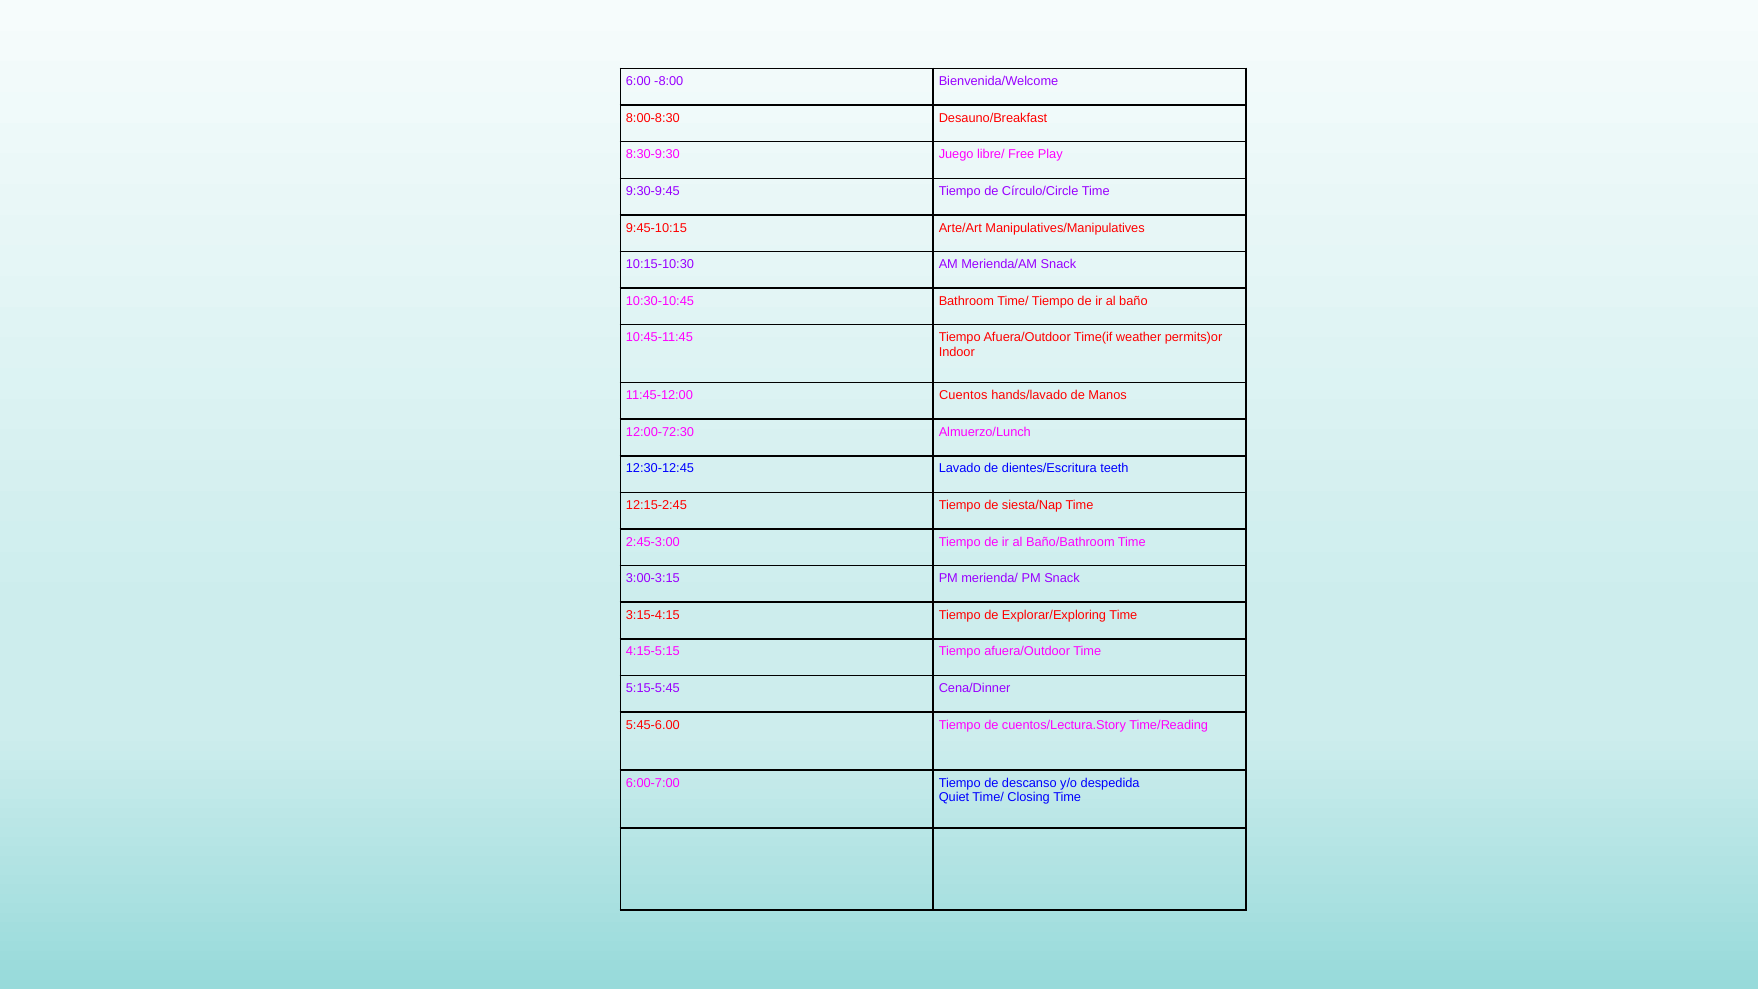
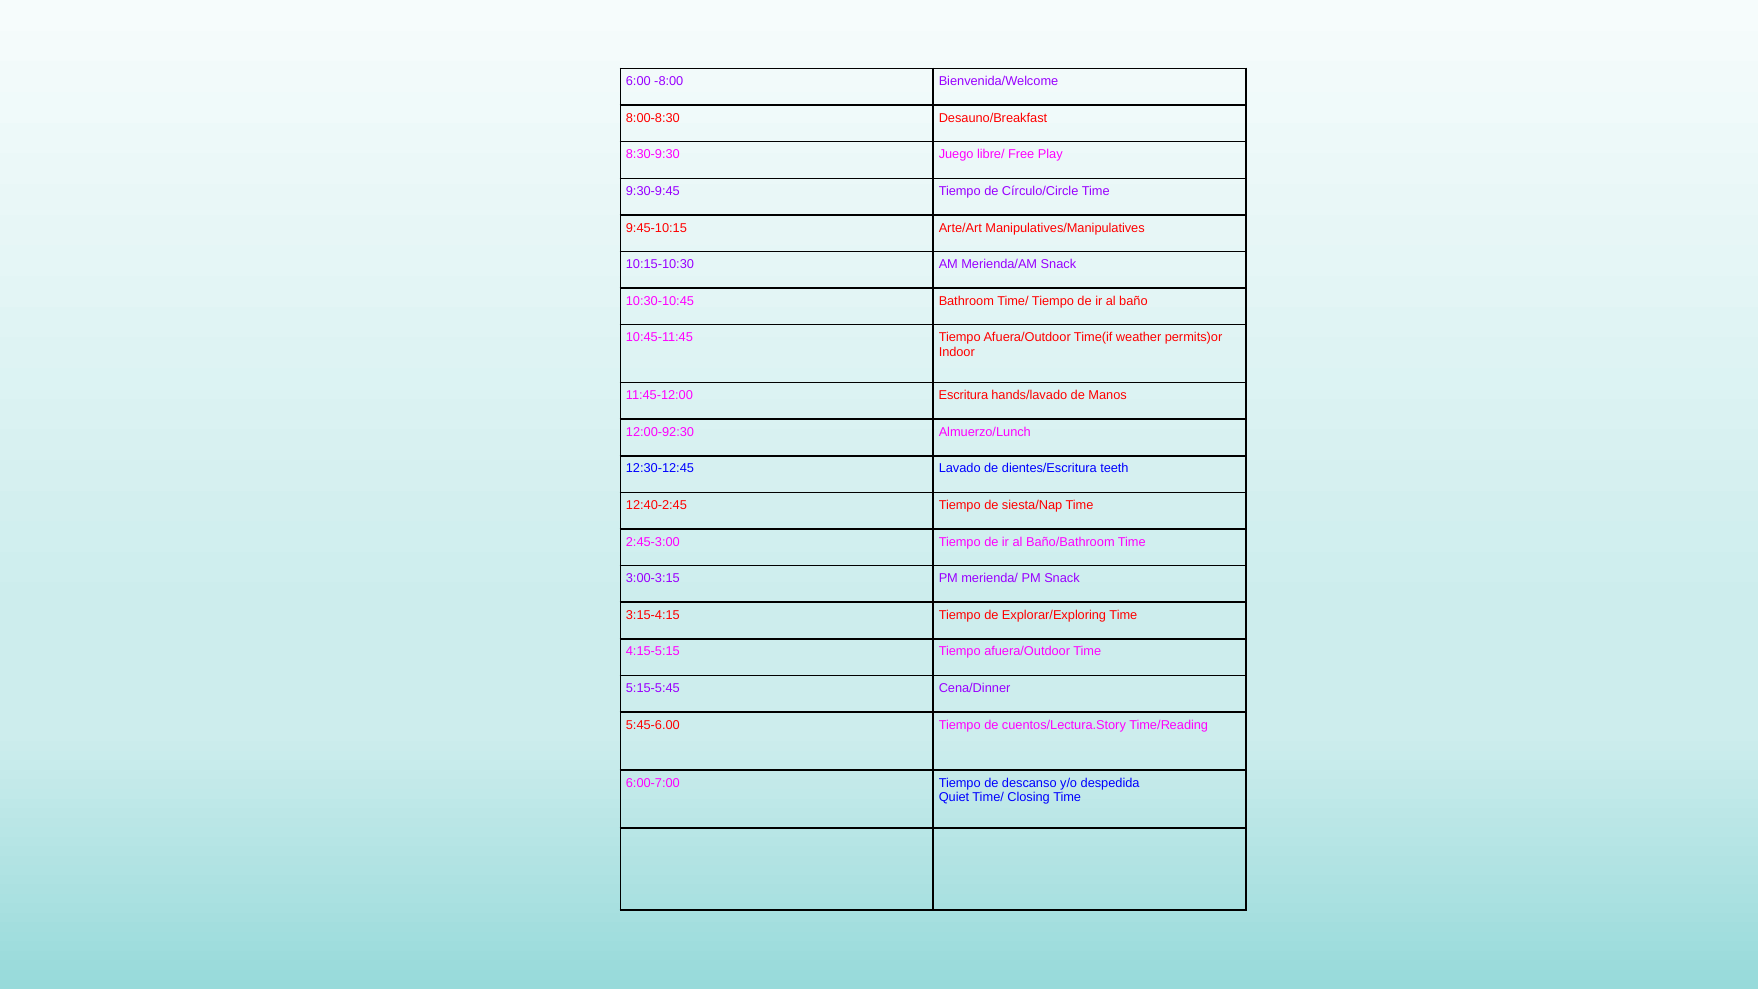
Cuentos: Cuentos -> Escritura (963, 395)
12:00-72:30: 12:00-72:30 -> 12:00-92:30 (660, 432)
12:15-2:45: 12:15-2:45 -> 12:40-2:45 (656, 505)
